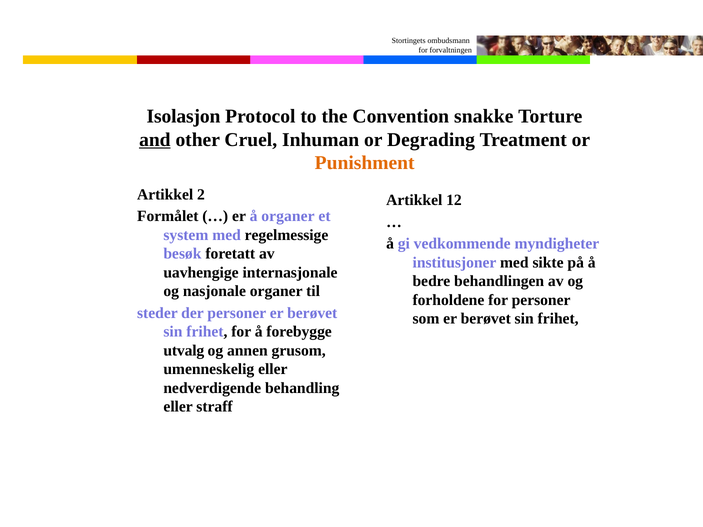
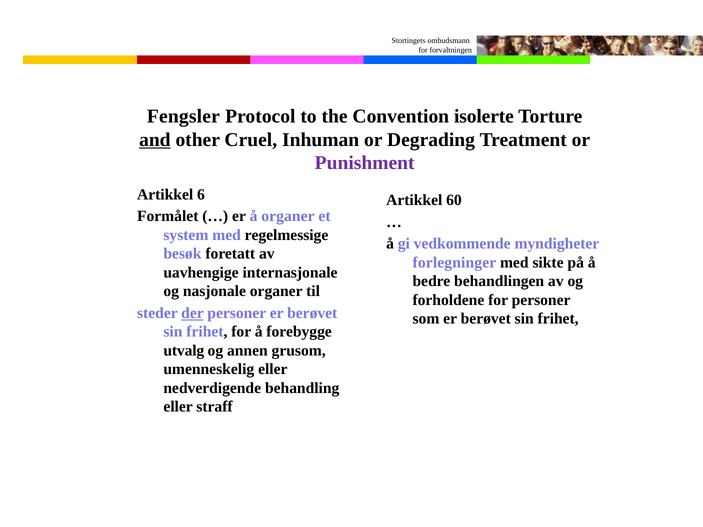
Isolasjon: Isolasjon -> Fengsler (183, 116)
snakke: snakke -> isolerte (484, 116)
Punishment colour: orange -> purple (365, 163)
2: 2 -> 6 (201, 195)
12: 12 -> 60 (454, 200)
institusjoner: institusjoner -> forlegninger (454, 263)
der underline: none -> present (192, 313)
